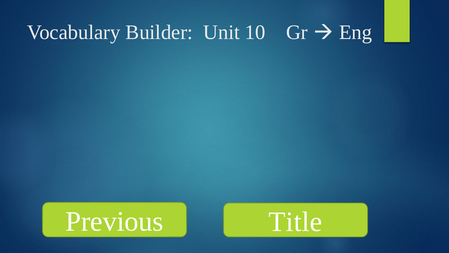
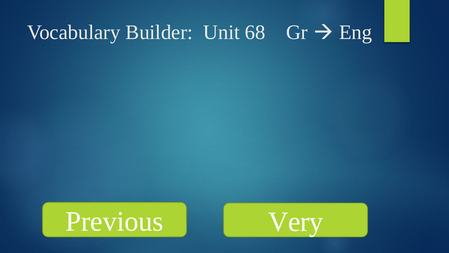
10: 10 -> 68 (255, 32)
Title: Title -> Very (296, 222)
